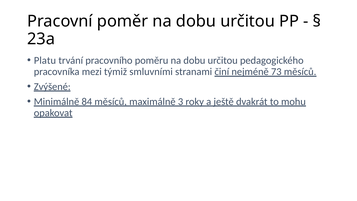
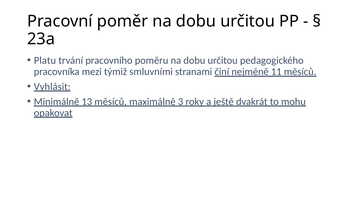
73: 73 -> 11 (276, 72)
Zvýšené: Zvýšené -> Vyhlásit (52, 87)
84: 84 -> 13 (87, 102)
